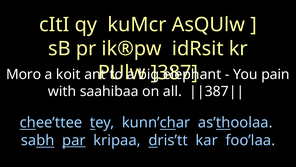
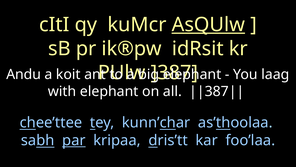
AsQUlw underline: none -> present (208, 25)
Moro: Moro -> Andu (24, 74)
pain: pain -> laag (275, 74)
with saahibaa: saahibaa -> elephant (109, 91)
